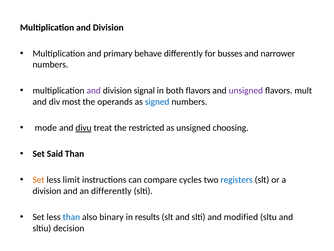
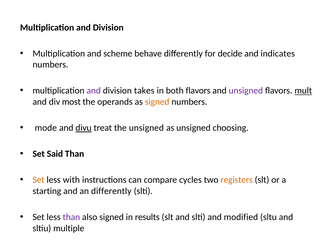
primary: primary -> scheme (118, 53)
busses: busses -> decide (230, 53)
narrower: narrower -> indicates (278, 53)
signal: signal -> takes (144, 90)
mult underline: none -> present (303, 90)
signed colour: blue -> orange (157, 102)
the restricted: restricted -> unsigned (146, 128)
limit: limit -> with (71, 180)
registers colour: blue -> orange (237, 180)
division: division -> starting (47, 191)
than colour: blue -> purple (71, 217)
also binary: binary -> signed (112, 217)
decision: decision -> multiple (69, 228)
